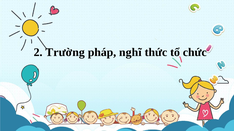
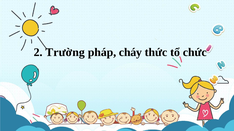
nghĩ: nghĩ -> cháy (130, 53)
